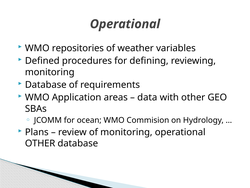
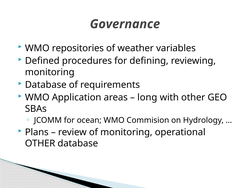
Operational: Operational -> Governance (125, 24)
data: data -> long (147, 97)
